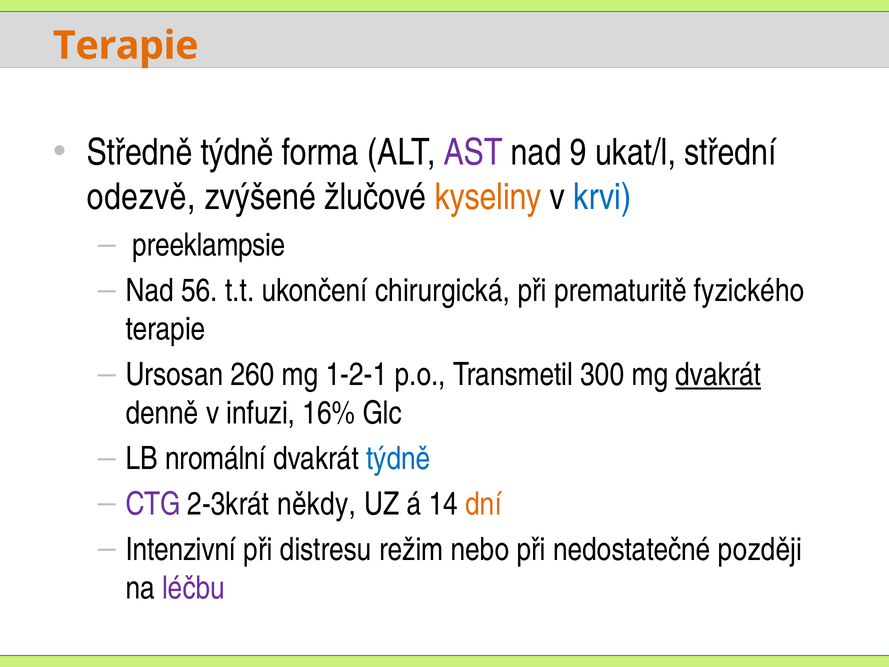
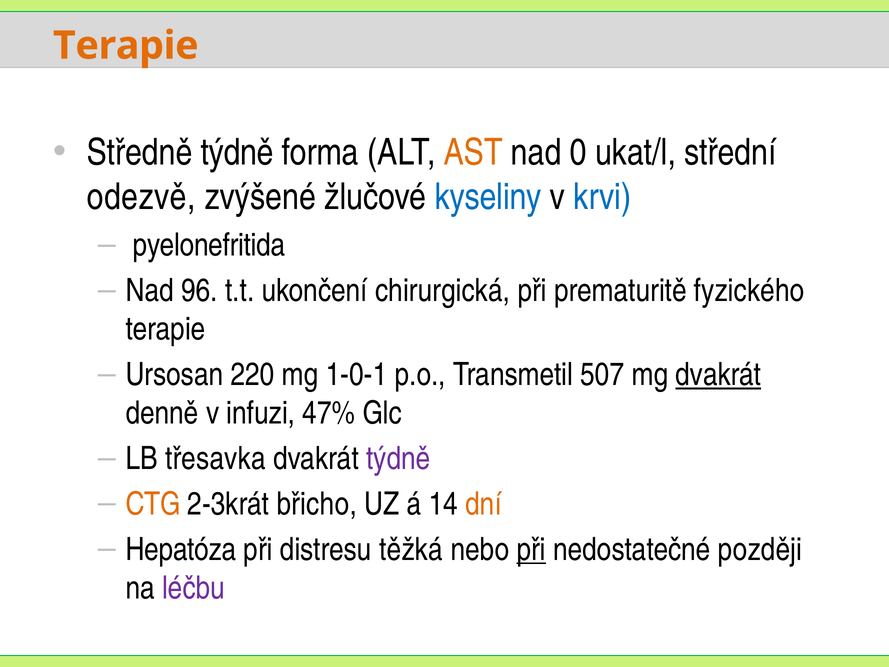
AST colour: purple -> orange (473, 153)
9: 9 -> 0 (578, 153)
kyseliny colour: orange -> blue (488, 197)
preeklampsie: preeklampsie -> pyelonefritida (209, 245)
56: 56 -> 96 (199, 291)
260: 260 -> 220 (253, 374)
1-2-1: 1-2-1 -> 1-0-1 (356, 374)
300: 300 -> 507 (602, 374)
16%: 16% -> 47% (329, 413)
nromální: nromální -> třesavka (215, 458)
týdně colour: blue -> purple (398, 458)
CTG colour: purple -> orange (153, 504)
někdy: někdy -> břicho (317, 504)
Intenzivní: Intenzivní -> Hepatóza (181, 549)
režim: režim -> těžká (411, 549)
při underline: none -> present (531, 549)
